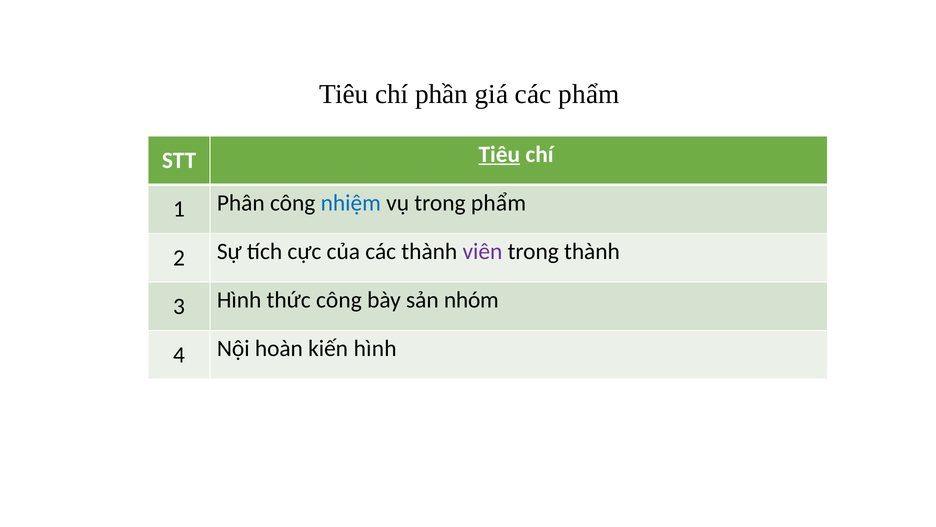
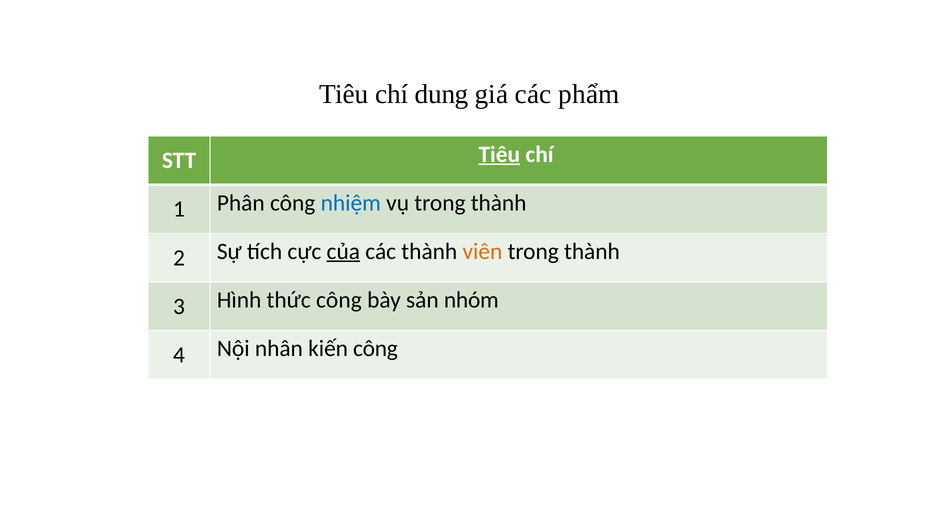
phần: phần -> dung (442, 94)
vụ trong phẩm: phẩm -> thành (499, 203)
của underline: none -> present (343, 251)
viên colour: purple -> orange (482, 251)
hoàn: hoàn -> nhân (279, 348)
kiến hình: hình -> công (375, 348)
